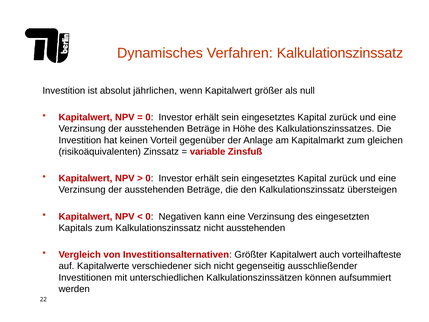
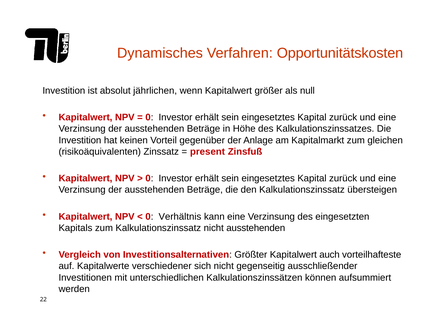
Verfahren Kalkulationszinssatz: Kalkulationszinssatz -> Opportunitätskosten (340, 53)
variable: variable -> present (208, 152)
Negativen: Negativen -> Verhältnis (180, 216)
